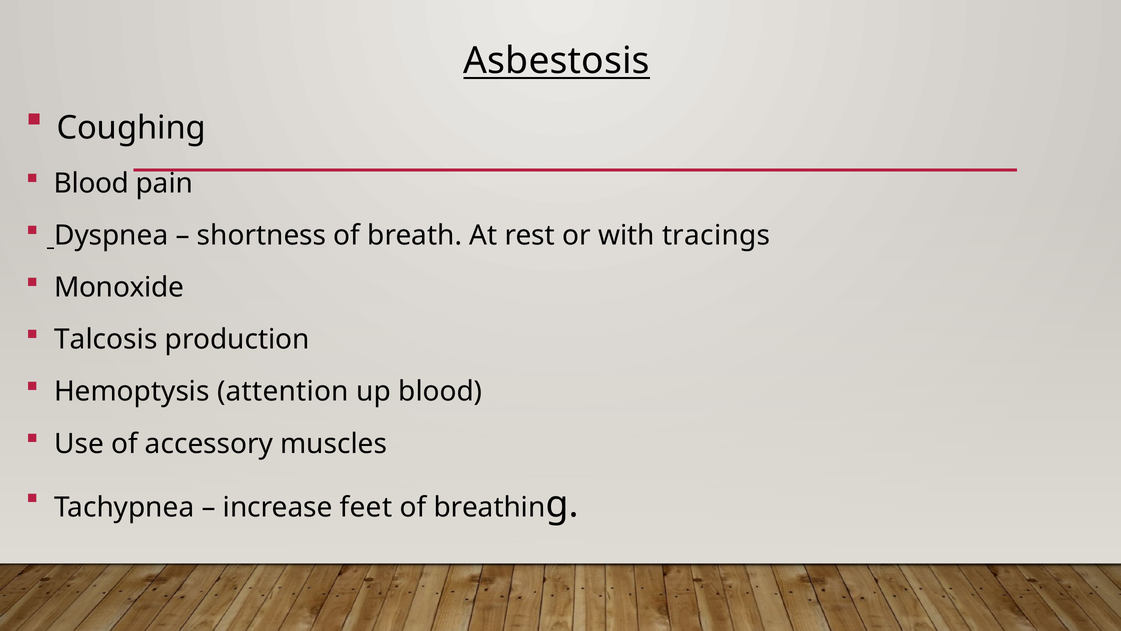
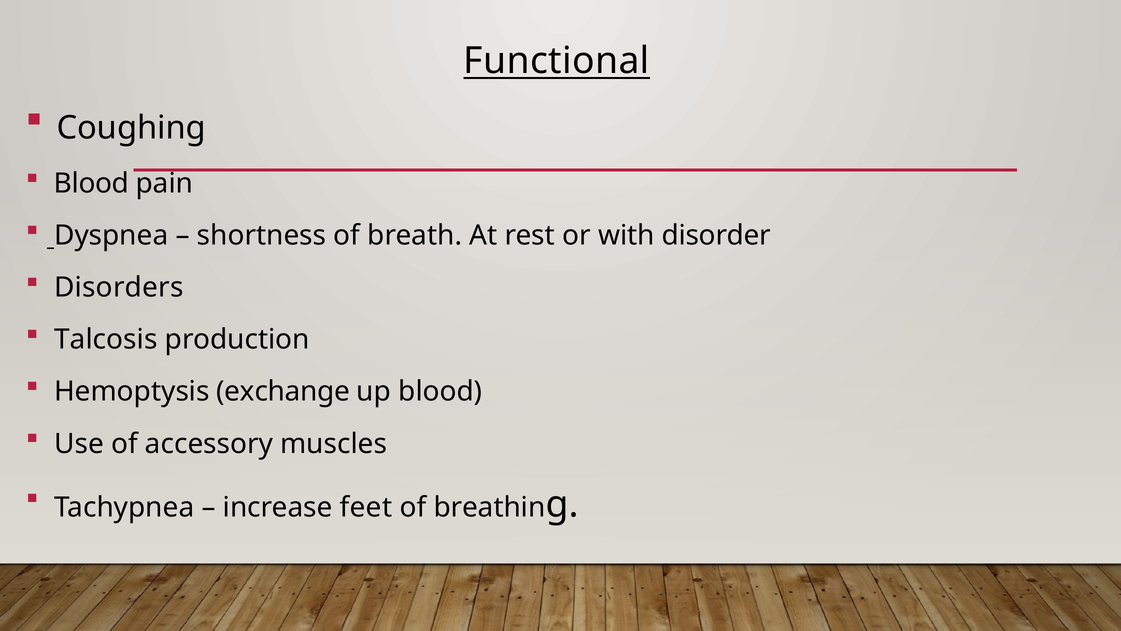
Asbestosis: Asbestosis -> Functional (556, 61)
tracings: tracings -> disorder (716, 235)
Monoxide: Monoxide -> Disorders (119, 287)
attention: attention -> exchange (283, 391)
